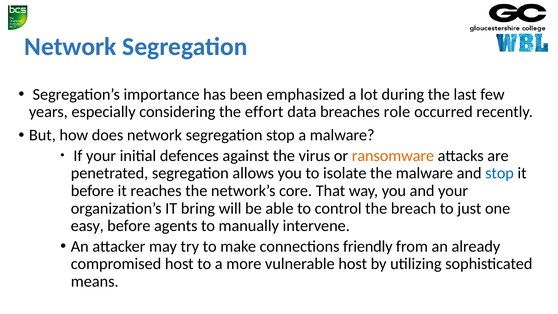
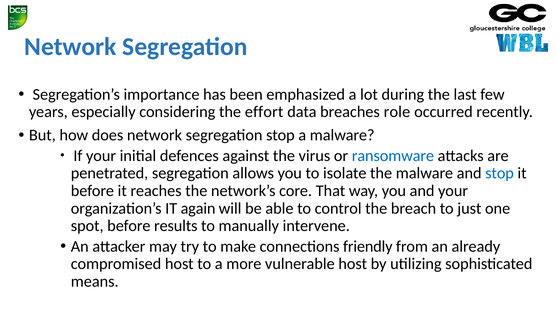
ransomware colour: orange -> blue (393, 156)
bring: bring -> again (198, 208)
easy: easy -> spot (87, 226)
agents: agents -> results (176, 226)
